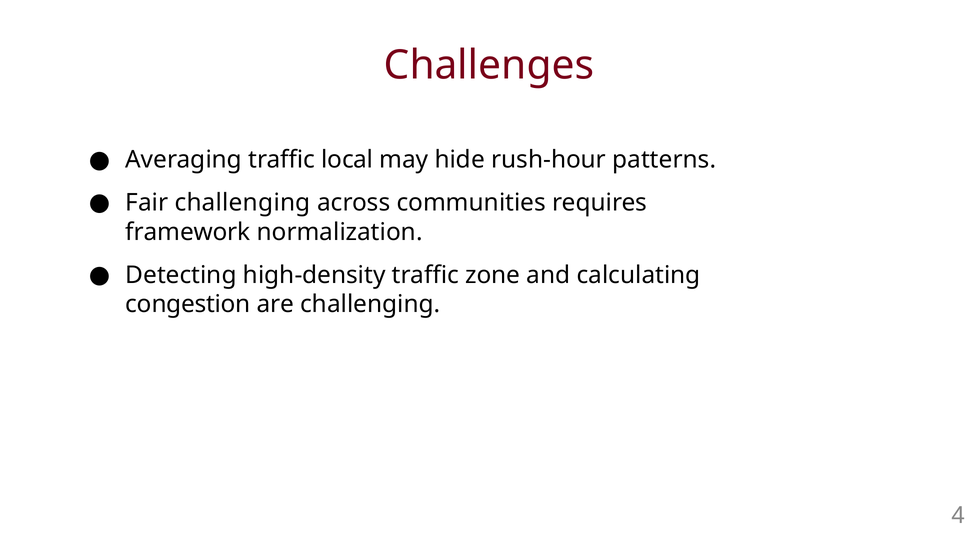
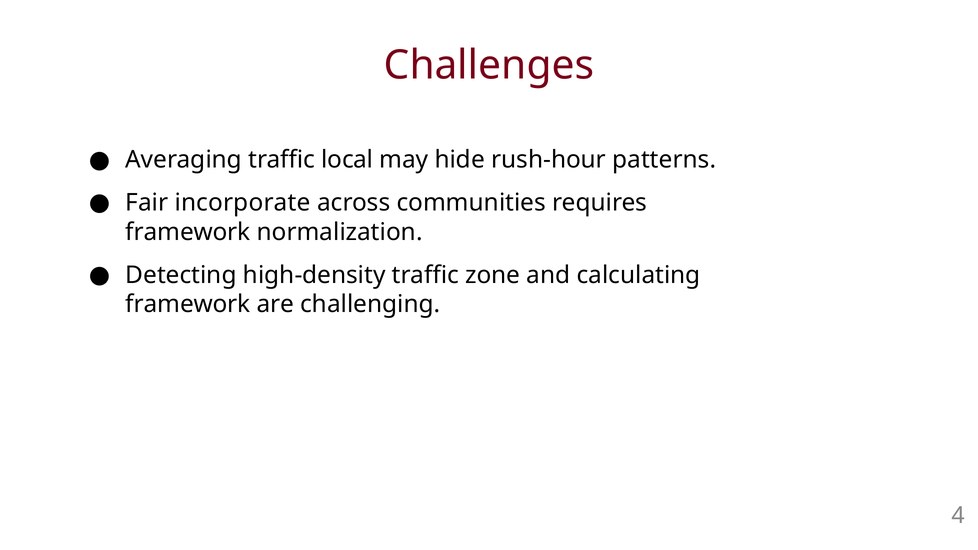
Fair challenging: challenging -> incorporate (243, 203)
congestion: congestion -> framework (188, 304)
